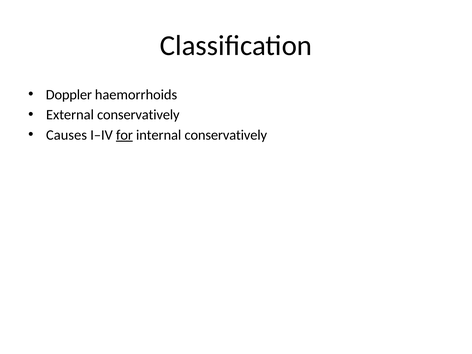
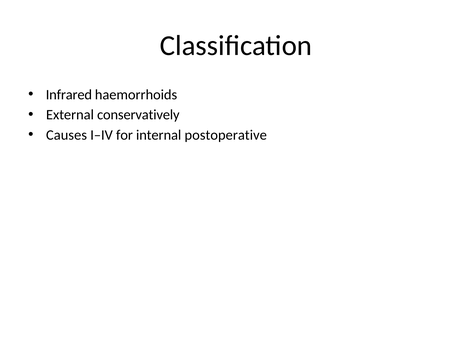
Doppler: Doppler -> Infrared (69, 95)
for underline: present -> none (124, 135)
internal conservatively: conservatively -> postoperative (226, 135)
